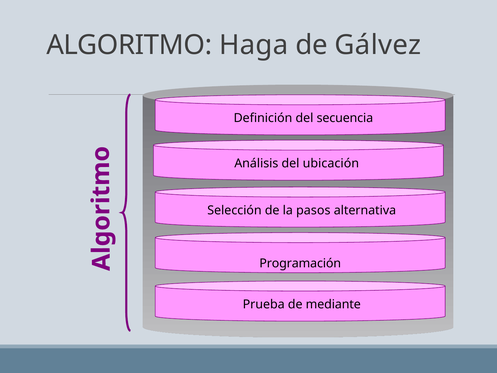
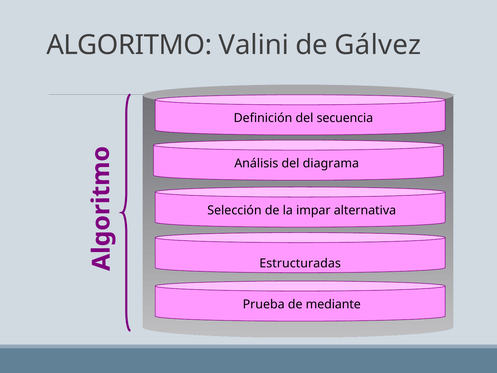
Haga: Haga -> Valini (254, 45)
ubicación: ubicación -> diagrama (331, 163)
pasos: pasos -> impar (313, 210)
Programación: Programación -> Estructuradas (300, 263)
